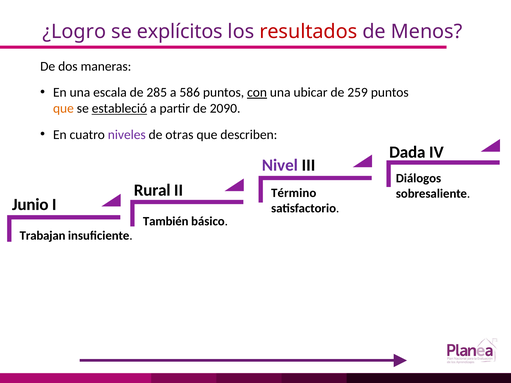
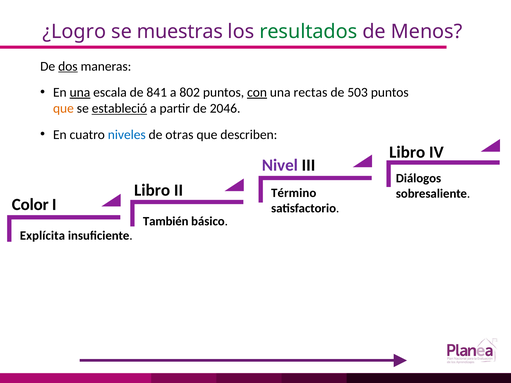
explícitos: explícitos -> muestras (180, 32)
resultados colour: red -> green (308, 32)
dos underline: none -> present (68, 66)
una underline: none -> present (80, 92)
285: 285 -> 841 (157, 92)
586: 586 -> 802 (190, 92)
ubicar: ubicar -> rectas (310, 92)
259: 259 -> 503 (358, 92)
2090: 2090 -> 2046 (225, 109)
niveles colour: purple -> blue (127, 135)
Dada: Dada -> Libro (407, 152)
Rural: Rural -> Libro (152, 190)
Junio: Junio -> Color (30, 205)
Trabajan: Trabajan -> Explícita (42, 236)
